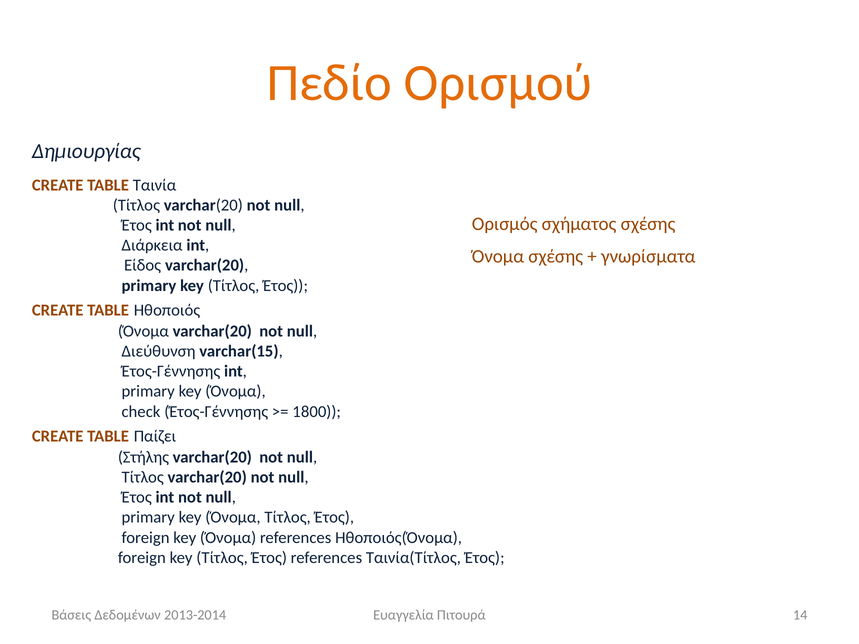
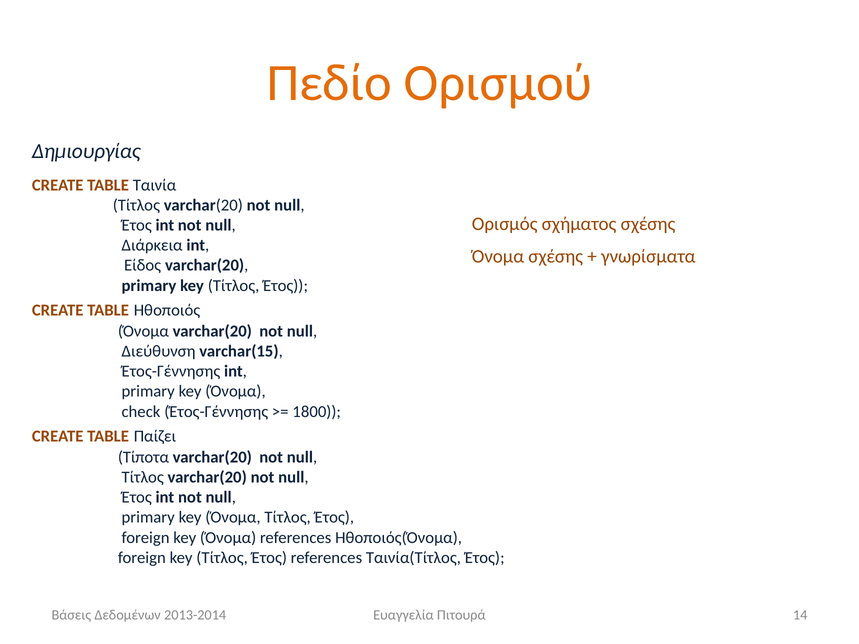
Στήλης: Στήλης -> Τίποτα (143, 458)
